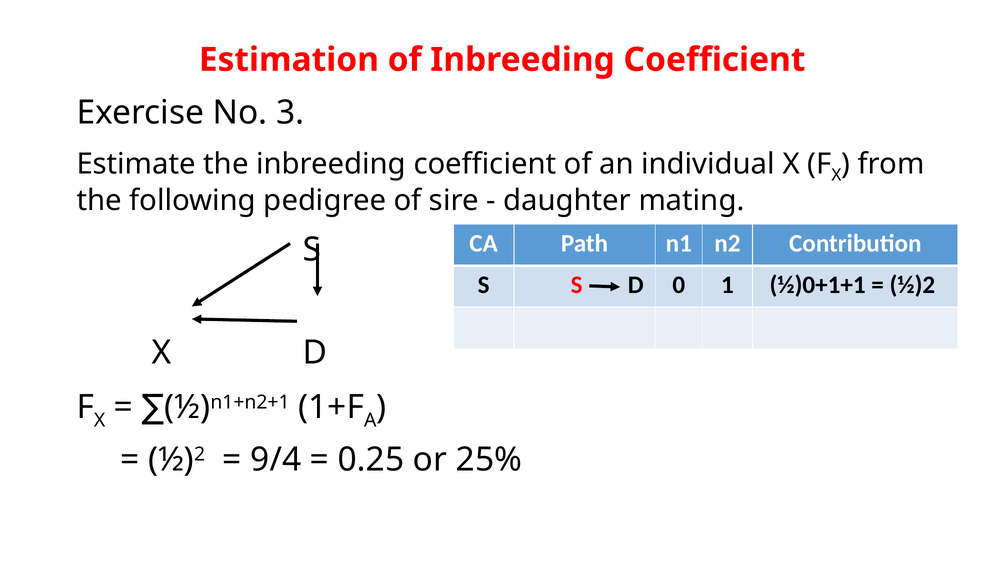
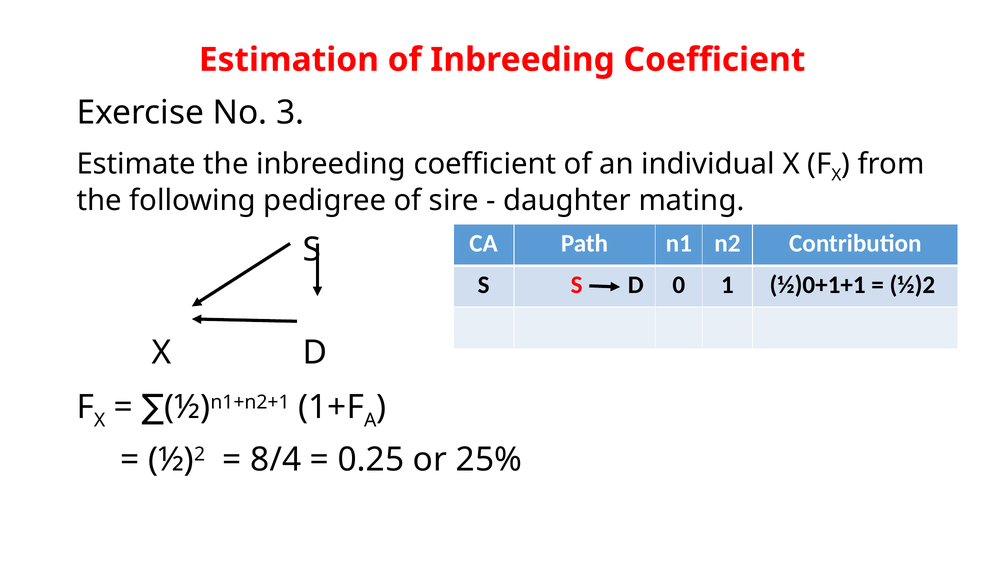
9/4: 9/4 -> 8/4 (276, 459)
